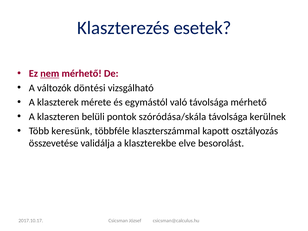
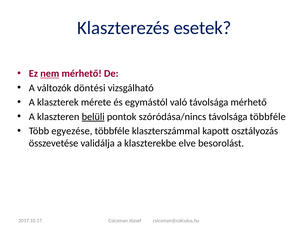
belüli underline: none -> present (93, 117)
szóródása/skála: szóródása/skála -> szóródása/nincs (172, 117)
távolsága kerülnek: kerülnek -> többféle (268, 117)
keresünk: keresünk -> egyezése (72, 131)
